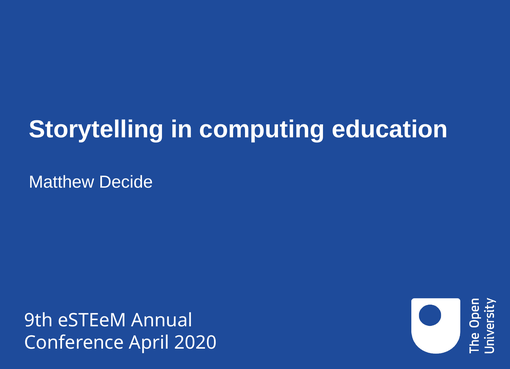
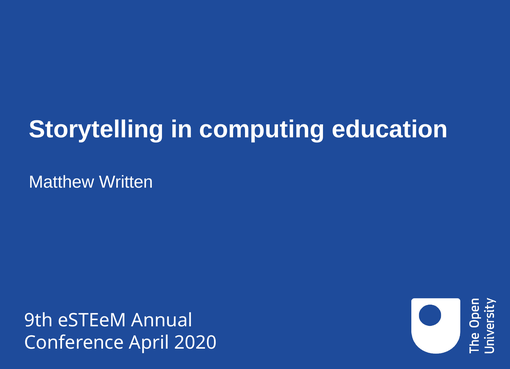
Decide: Decide -> Written (126, 182)
